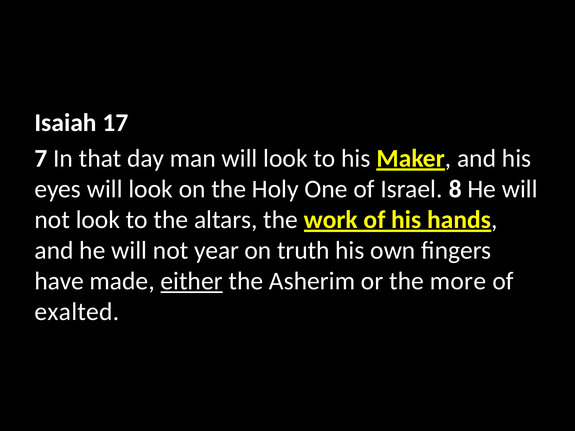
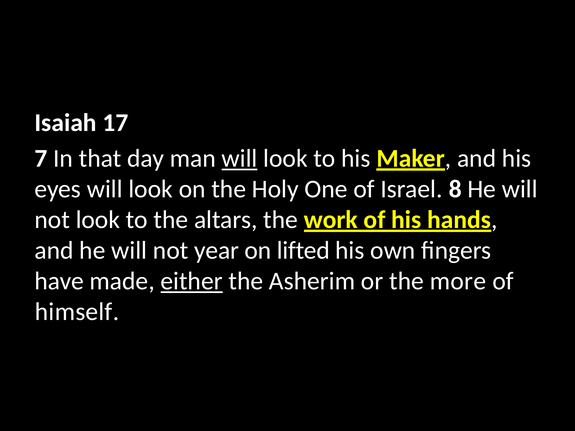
will underline: none -> present (240, 159)
truth: truth -> lifted (303, 251)
exalted: exalted -> himself (77, 312)
